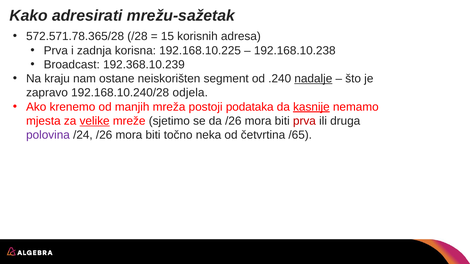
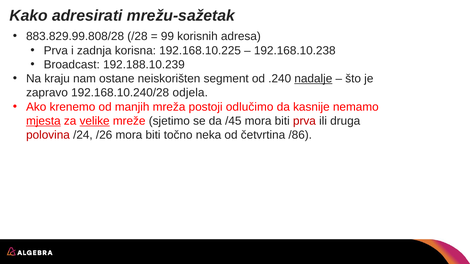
572.571.78.365/28: 572.571.78.365/28 -> 883.829.99.808/28 (75, 36)
15: 15 -> 99 (167, 36)
192.368.10.239: 192.368.10.239 -> 192.188.10.239 (144, 65)
podataka: podataka -> odlučimo (250, 107)
kasnije underline: present -> none (311, 107)
mjesta underline: none -> present (43, 121)
da /26: /26 -> /45 (233, 121)
polovina colour: purple -> red (48, 135)
/65: /65 -> /86 (300, 135)
